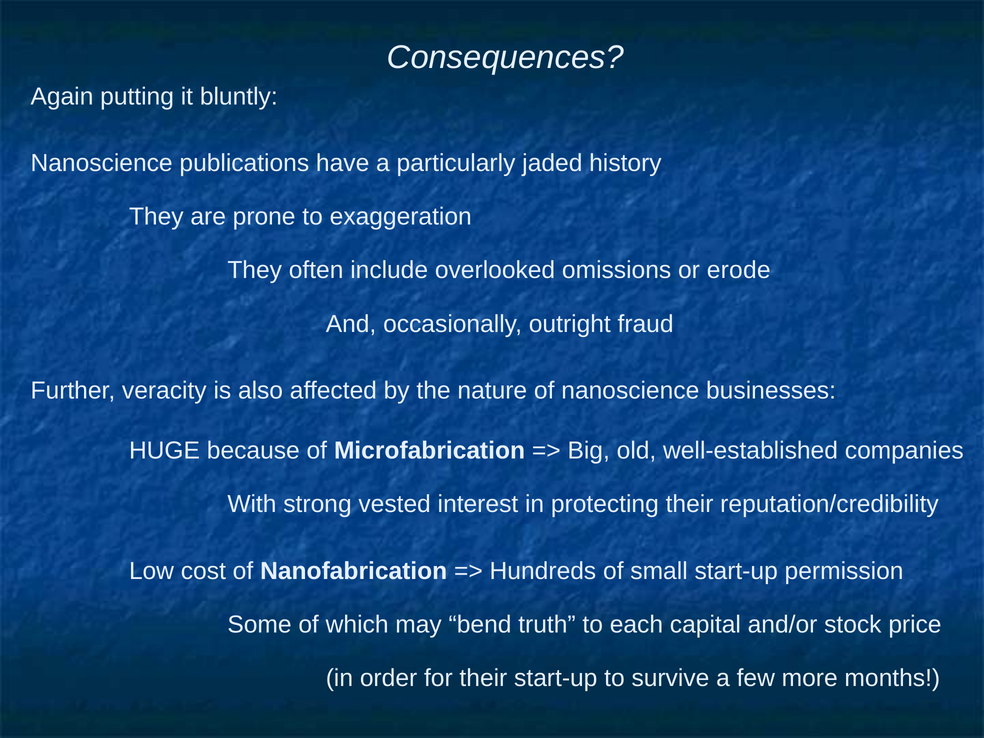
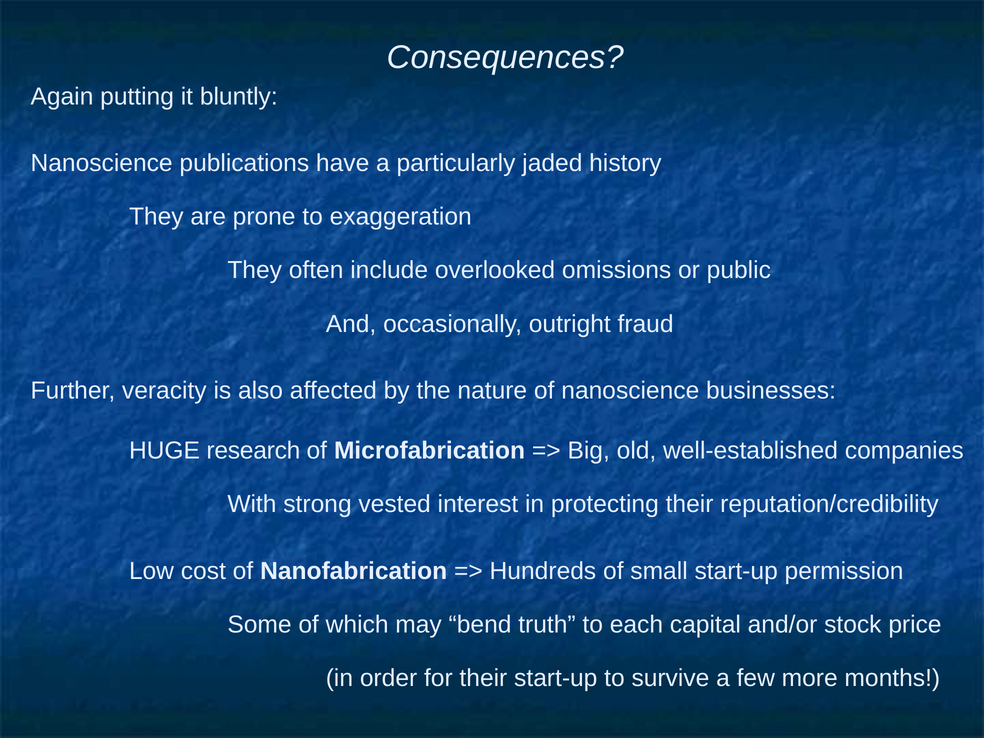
erode: erode -> public (739, 270)
because: because -> research (253, 451)
